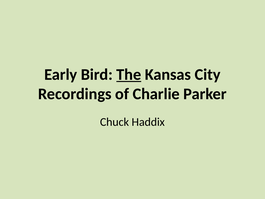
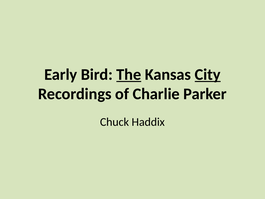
City underline: none -> present (208, 74)
